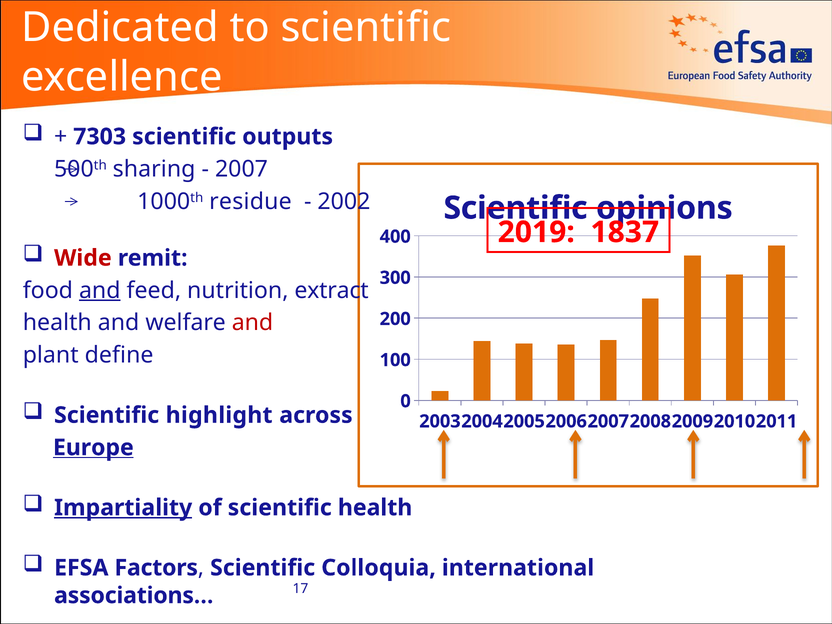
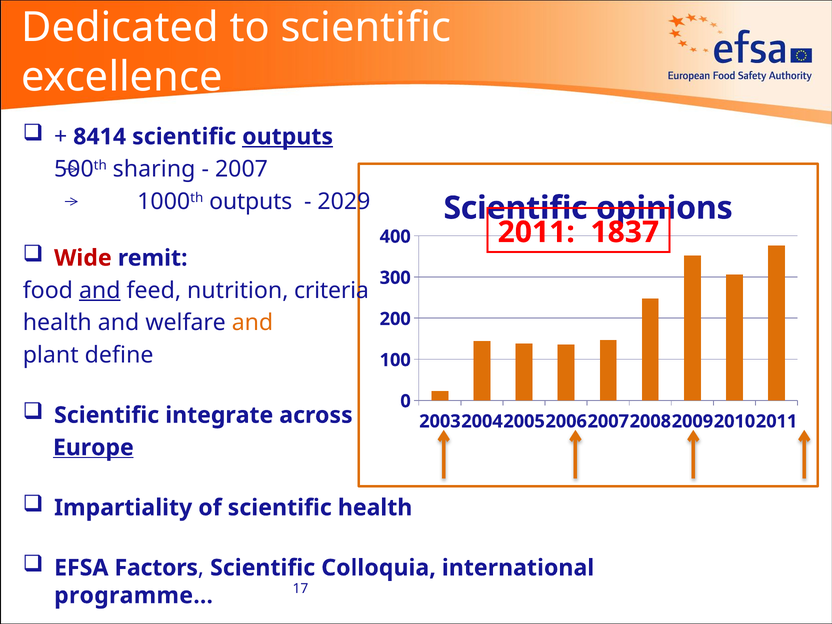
7303: 7303 -> 8414 (100, 137)
outputs underline: none -> present (288, 137)
1000th residue: residue -> outputs (251, 201)
2002: 2002 -> 2029 (344, 201)
2019: 2019 -> 2011 (536, 232)
extract: extract -> criteria (331, 290)
and colour: red -> orange (252, 323)
highlight: highlight -> integrate (219, 415)
Impartiality underline: present -> none (123, 508)
associations…: associations… -> programme… (134, 596)
